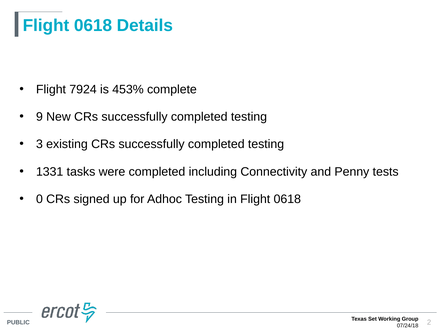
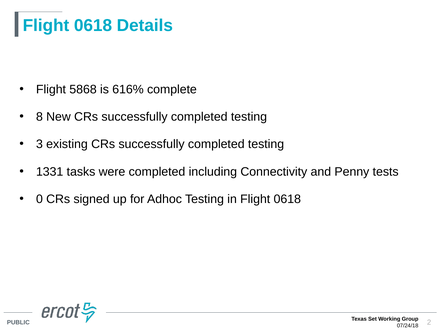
7924: 7924 -> 5868 (83, 89)
453%: 453% -> 616% (128, 89)
9: 9 -> 8 (39, 117)
